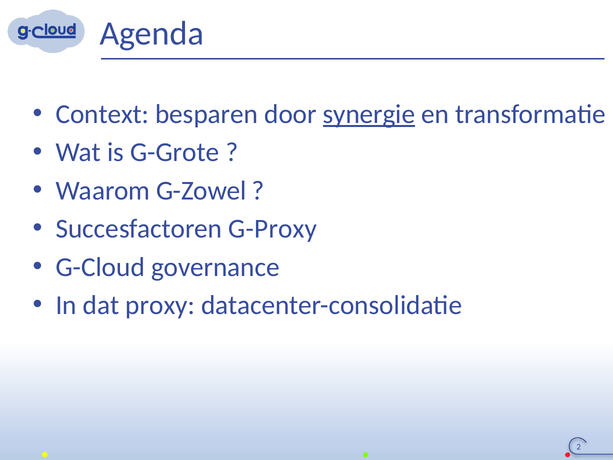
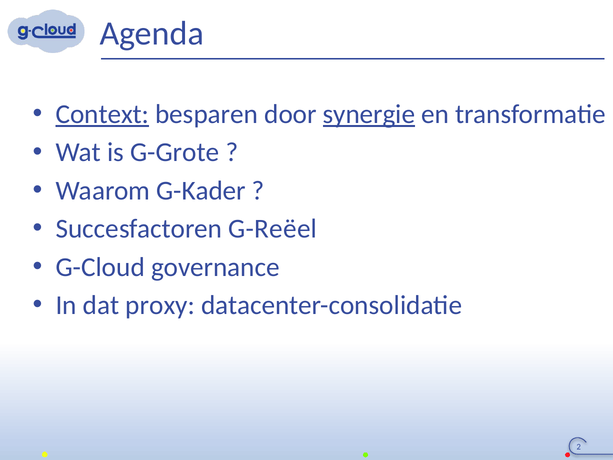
Context underline: none -> present (102, 114)
G-Zowel: G-Zowel -> G-Kader (201, 191)
G-Proxy: G-Proxy -> G-Reëel (273, 229)
